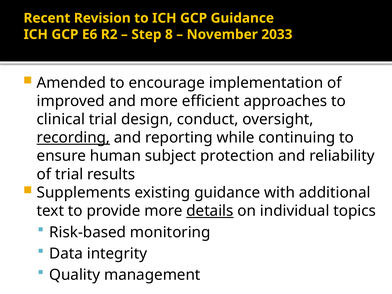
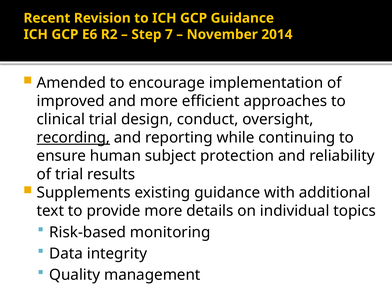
8: 8 -> 7 (169, 34)
2033: 2033 -> 2014 (277, 34)
details underline: present -> none (210, 211)
